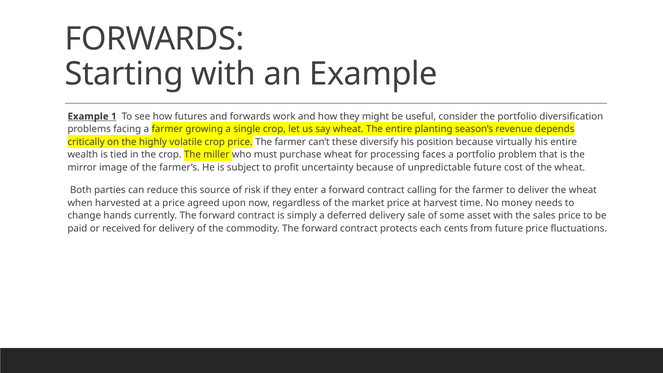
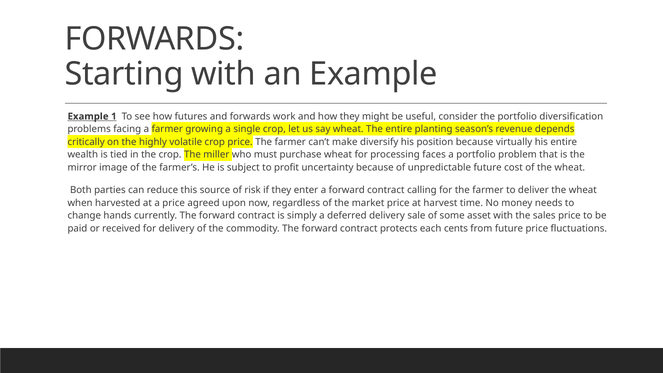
these: these -> make (345, 142)
